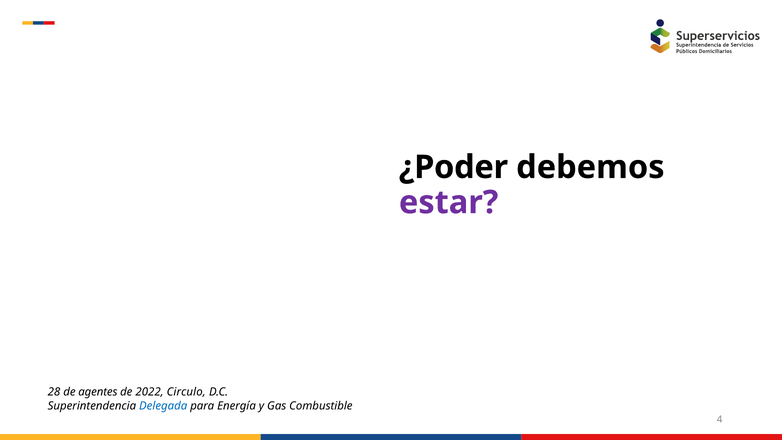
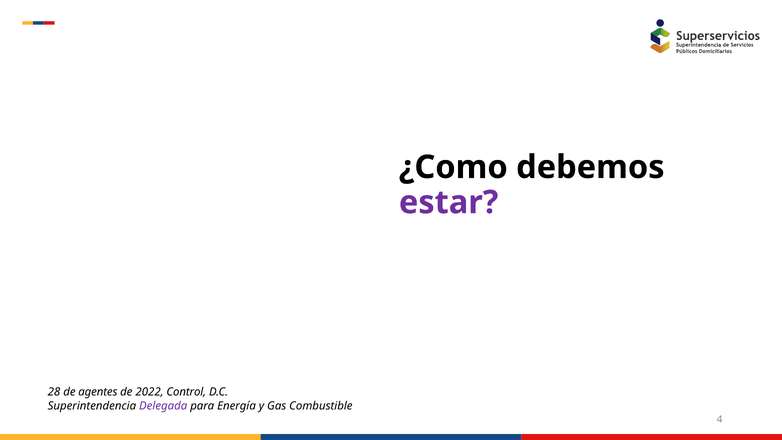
¿Poder: ¿Poder -> ¿Como (453, 167)
Circulo: Circulo -> Control (186, 392)
Delegada colour: blue -> purple (163, 406)
